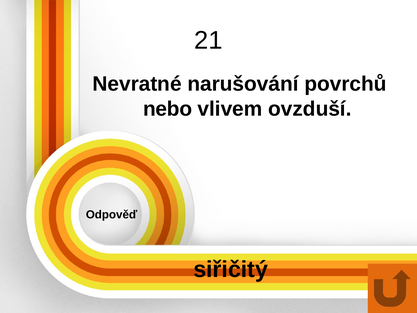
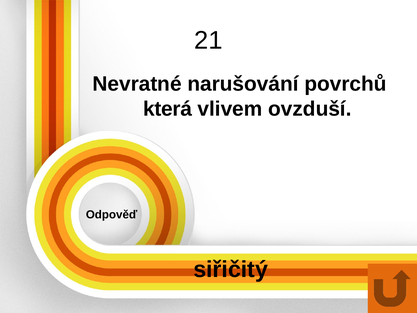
nebo: nebo -> která (168, 109)
